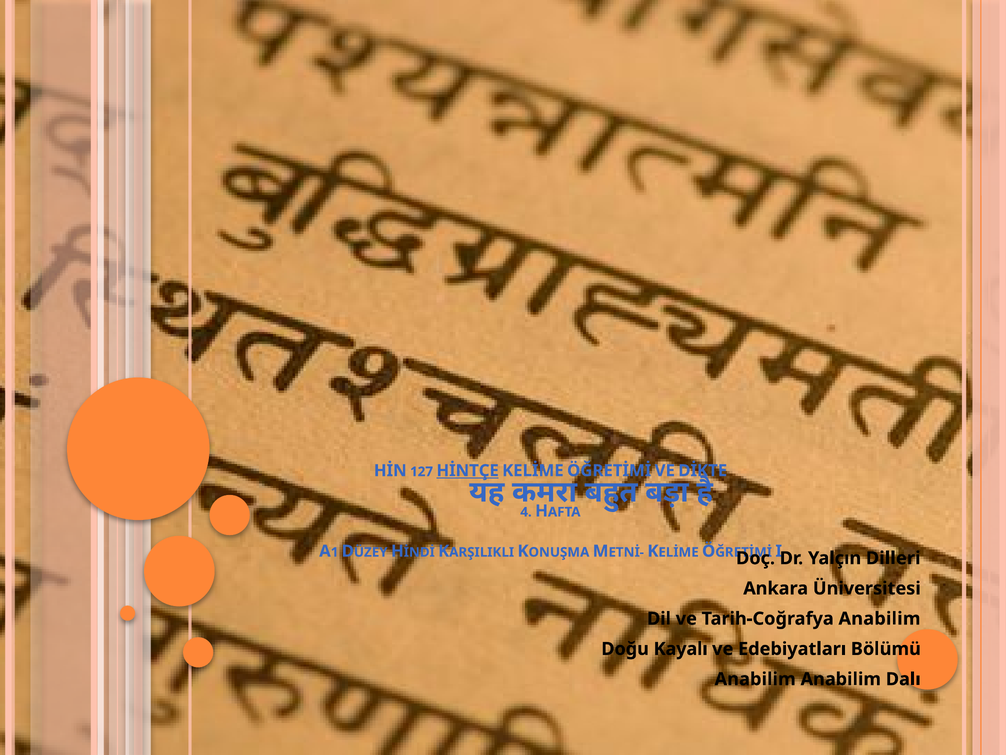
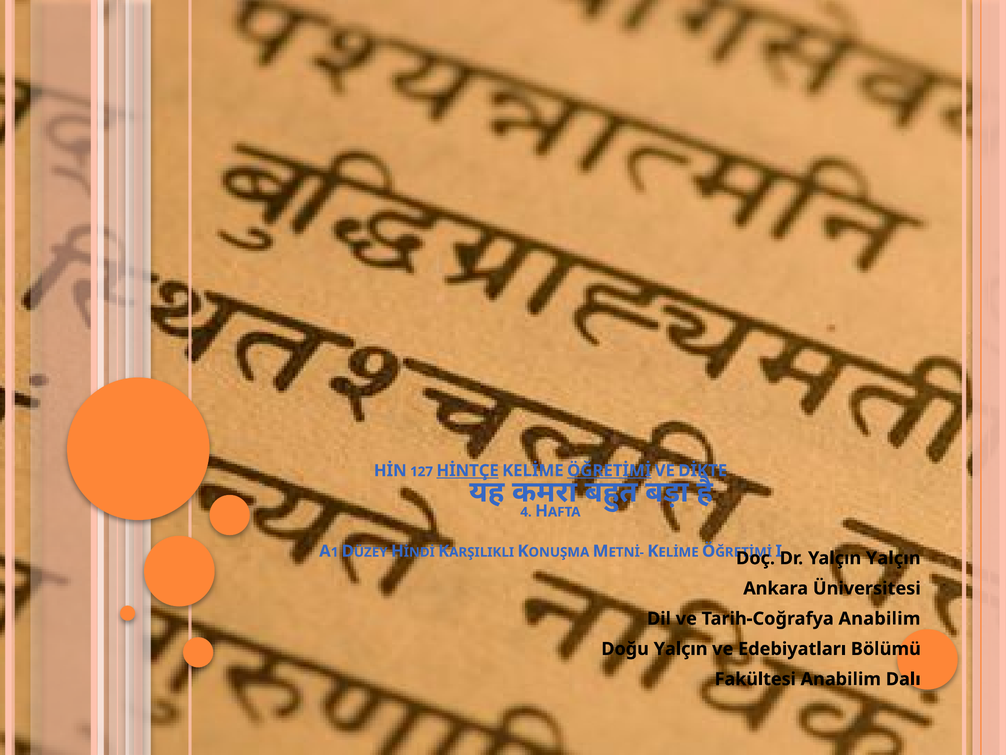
ÖĞRETİMİ underline: none -> present (609, 470)
Yalçın Dilleri: Dilleri -> Yalçın (893, 558)
Doğu Kayalı: Kayalı -> Yalçın (681, 649)
Anabilim: Anabilim -> Fakültesi (755, 679)
